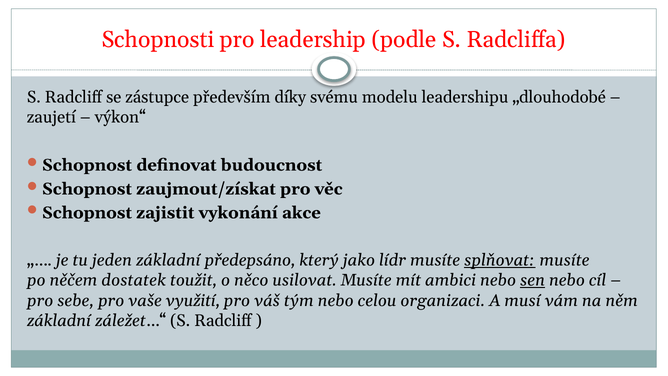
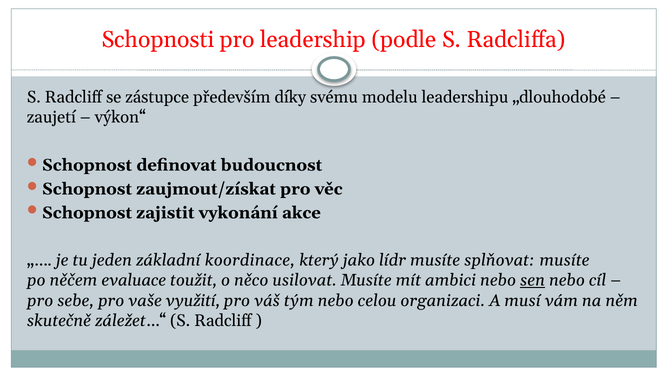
předepsáno: předepsáno -> koordinace (250, 260)
splňovat underline: present -> none (500, 260)
dostatek: dostatek -> evaluace (134, 280)
základní: základní -> skutečně (59, 320)
